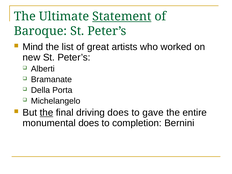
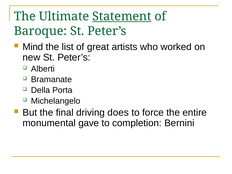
the underline: present -> none (47, 113)
gave: gave -> force (153, 113)
monumental does: does -> gave (89, 123)
